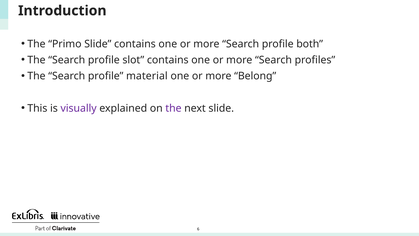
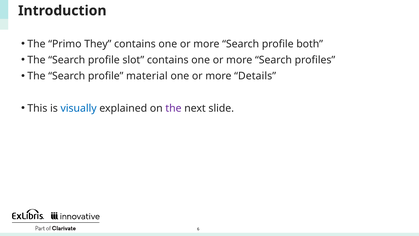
Primo Slide: Slide -> They (98, 44)
Belong: Belong -> Details (255, 76)
visually colour: purple -> blue (79, 108)
